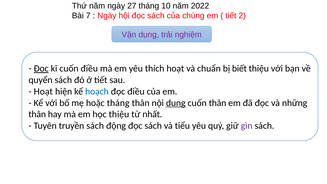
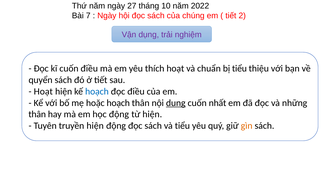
Đọc underline: present -> none (41, 68)
bị biết: biết -> tiểu (239, 68)
hoặc tháng: tháng -> hoạch (118, 103)
cuốn thân: thân -> nhất (218, 103)
học thiệu: thiệu -> động (119, 114)
từ nhất: nhất -> hiện (152, 114)
truyền sách: sách -> hiện (95, 126)
gìn colour: purple -> orange (247, 126)
